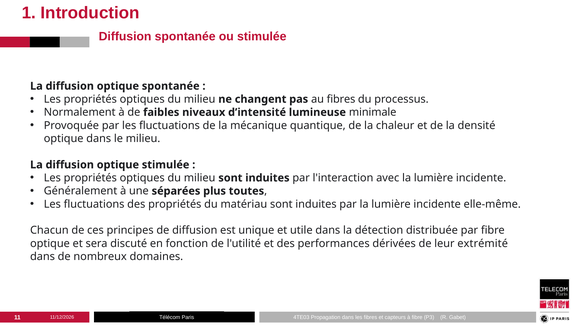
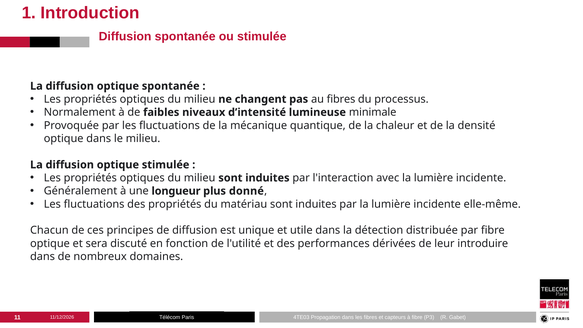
séparées: séparées -> longueur (176, 191)
toutes: toutes -> donné (246, 191)
extrémité: extrémité -> introduire (483, 243)
